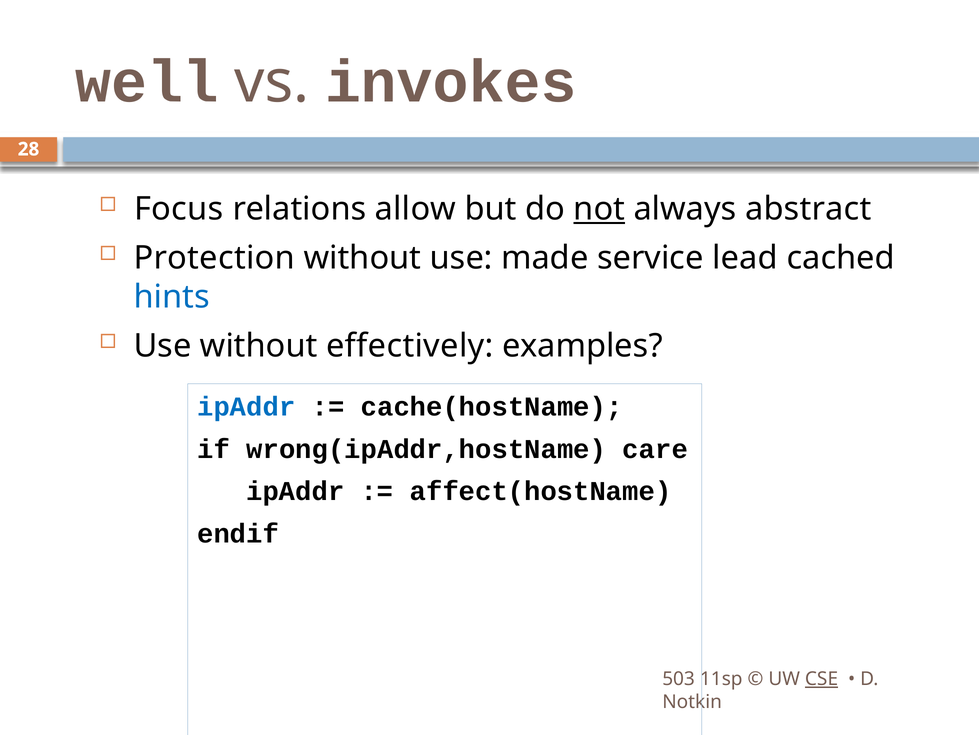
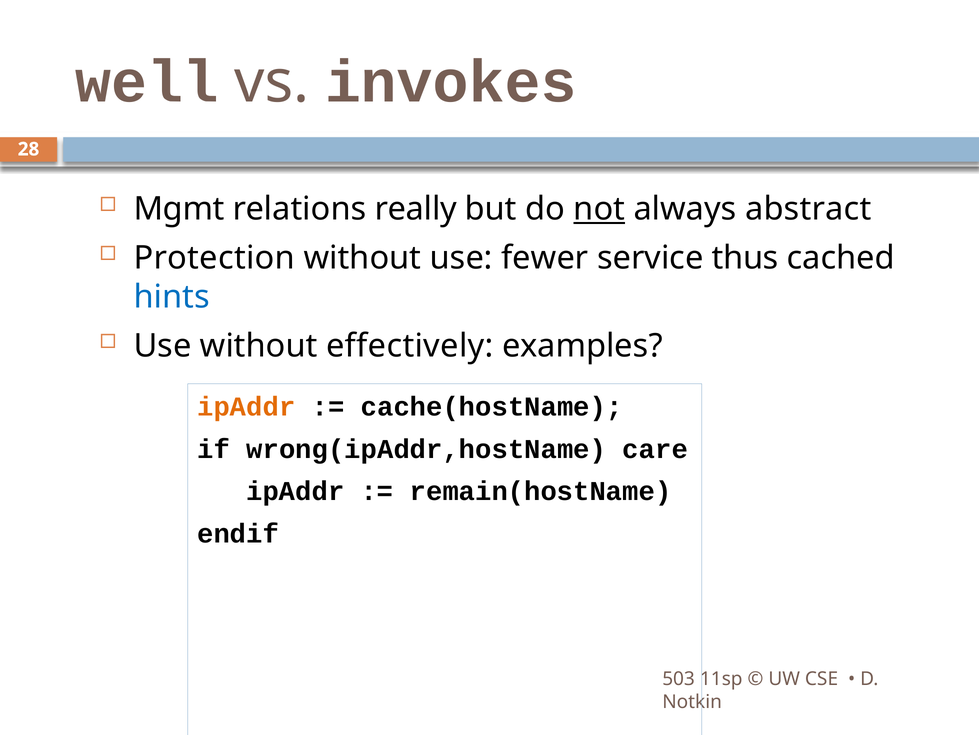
Focus: Focus -> Mgmt (179, 209)
allow: allow -> really (416, 209)
made: made -> fewer (545, 258)
lead: lead -> thus (745, 258)
ipAddr colour: blue -> orange (246, 406)
affect(hostName: affect(hostName -> remain(hostName (541, 491)
CSE underline: present -> none (822, 678)
